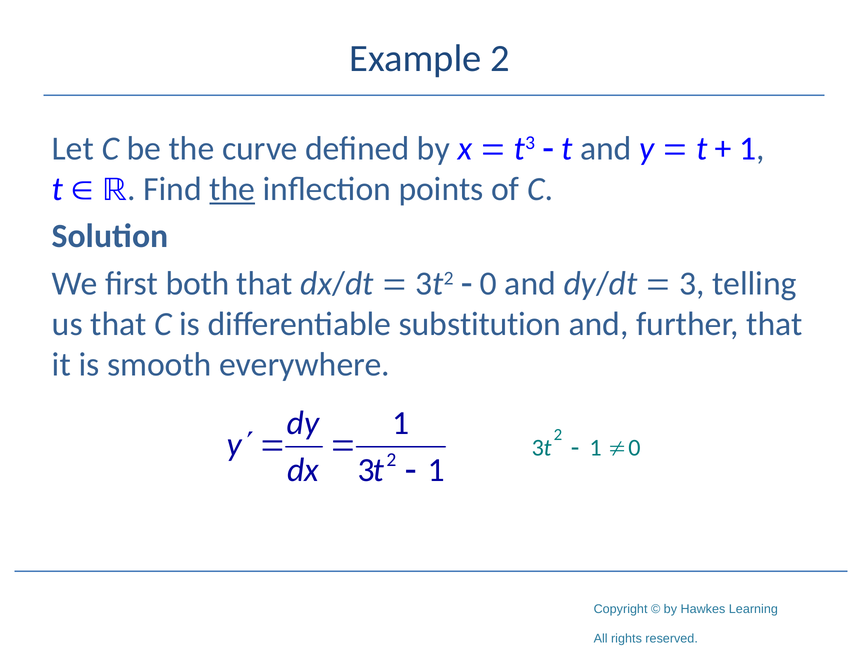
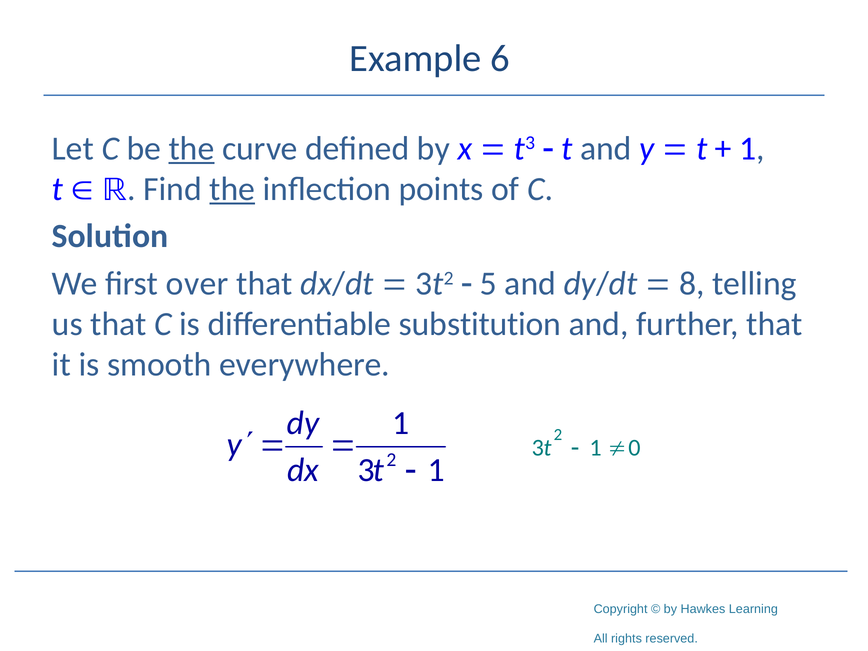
Example 2: 2 -> 6 (500, 58)
the underline: none -> present (192, 148)
both: both -> over (197, 284)
0: 0 -> 5 (488, 284)
3: 3 -> 8 (692, 284)
